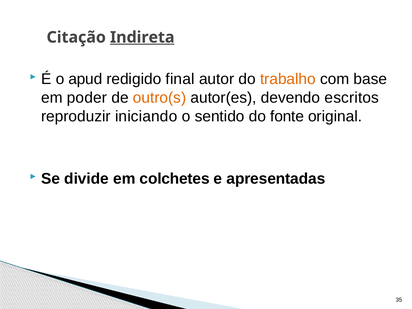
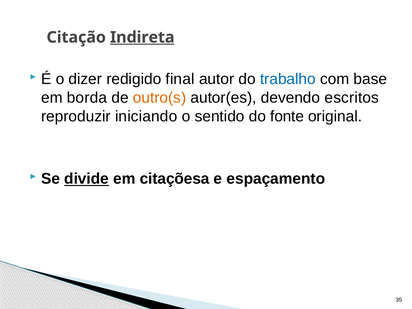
apud: apud -> dizer (85, 79)
trabalho colour: orange -> blue (288, 79)
poder: poder -> borda (87, 98)
divide underline: none -> present (87, 179)
colchetes: colchetes -> citaçõesa (175, 179)
apresentadas: apresentadas -> espaçamento (276, 179)
